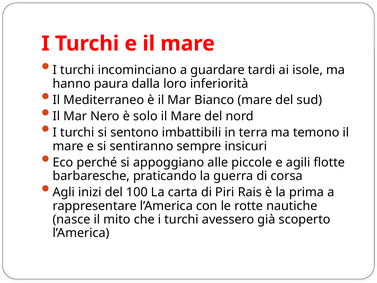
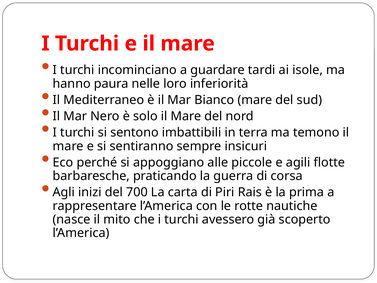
dalla: dalla -> nelle (146, 84)
100: 100 -> 700 (137, 192)
